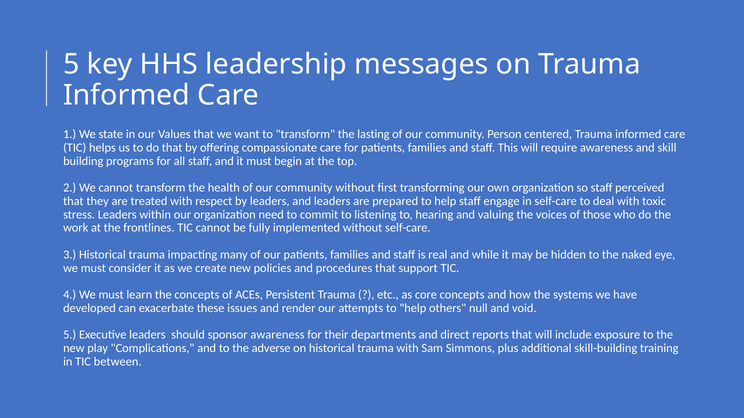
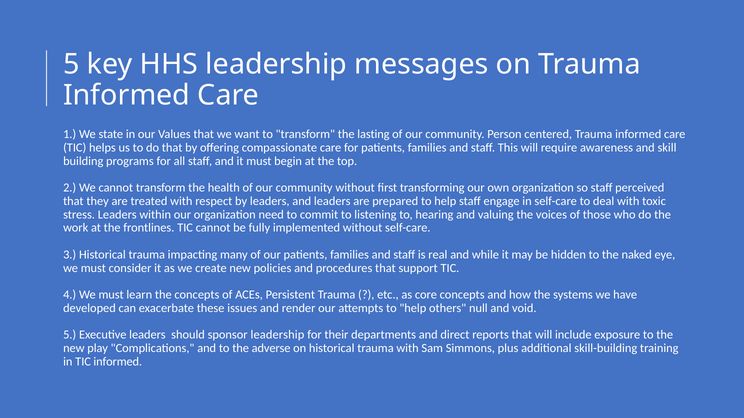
sponsor awareness: awareness -> leadership (277, 335)
TIC between: between -> informed (118, 362)
